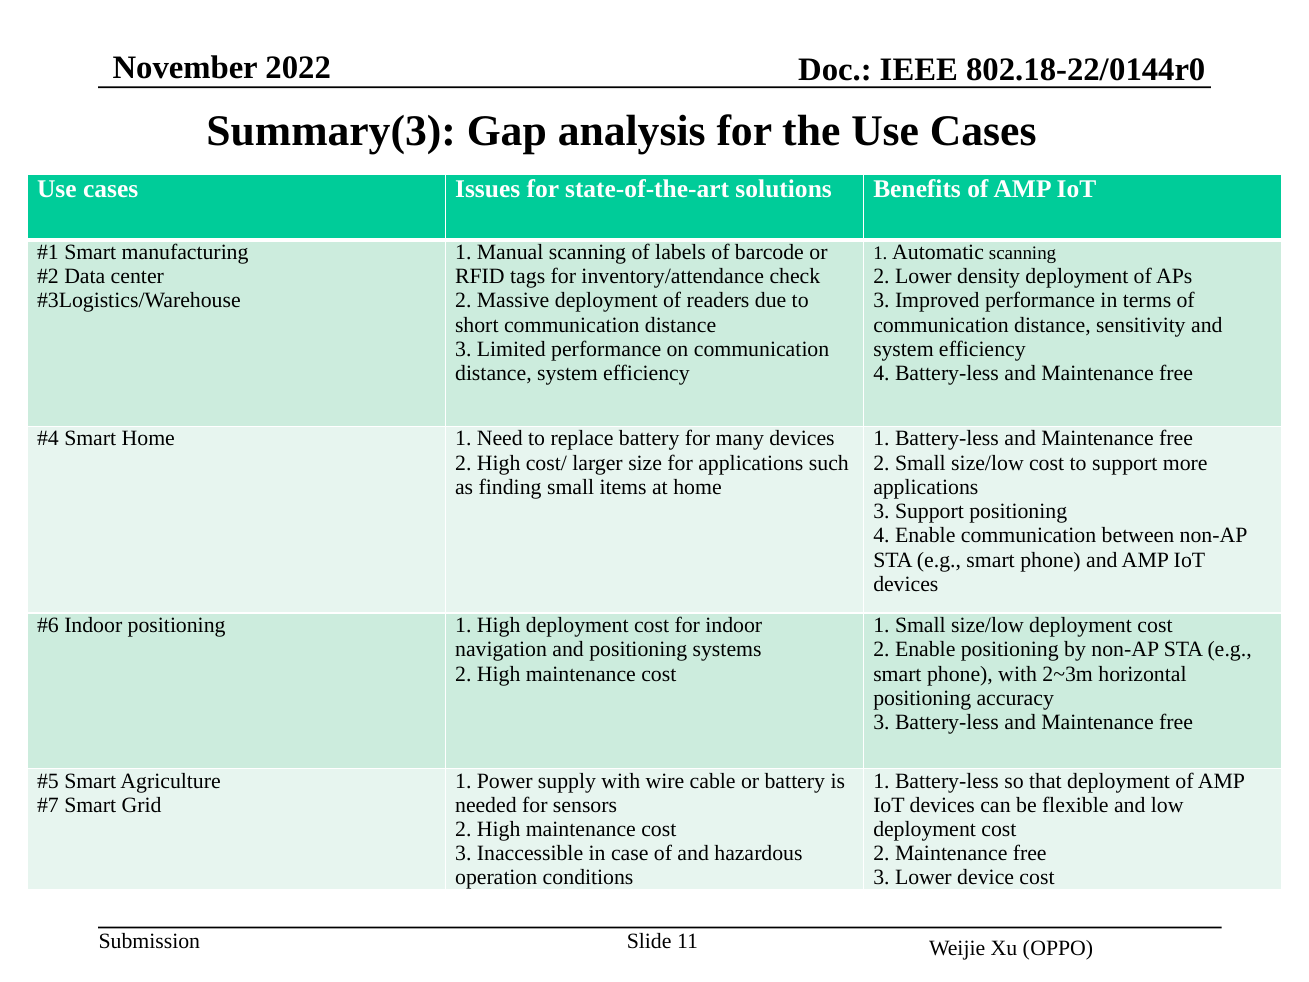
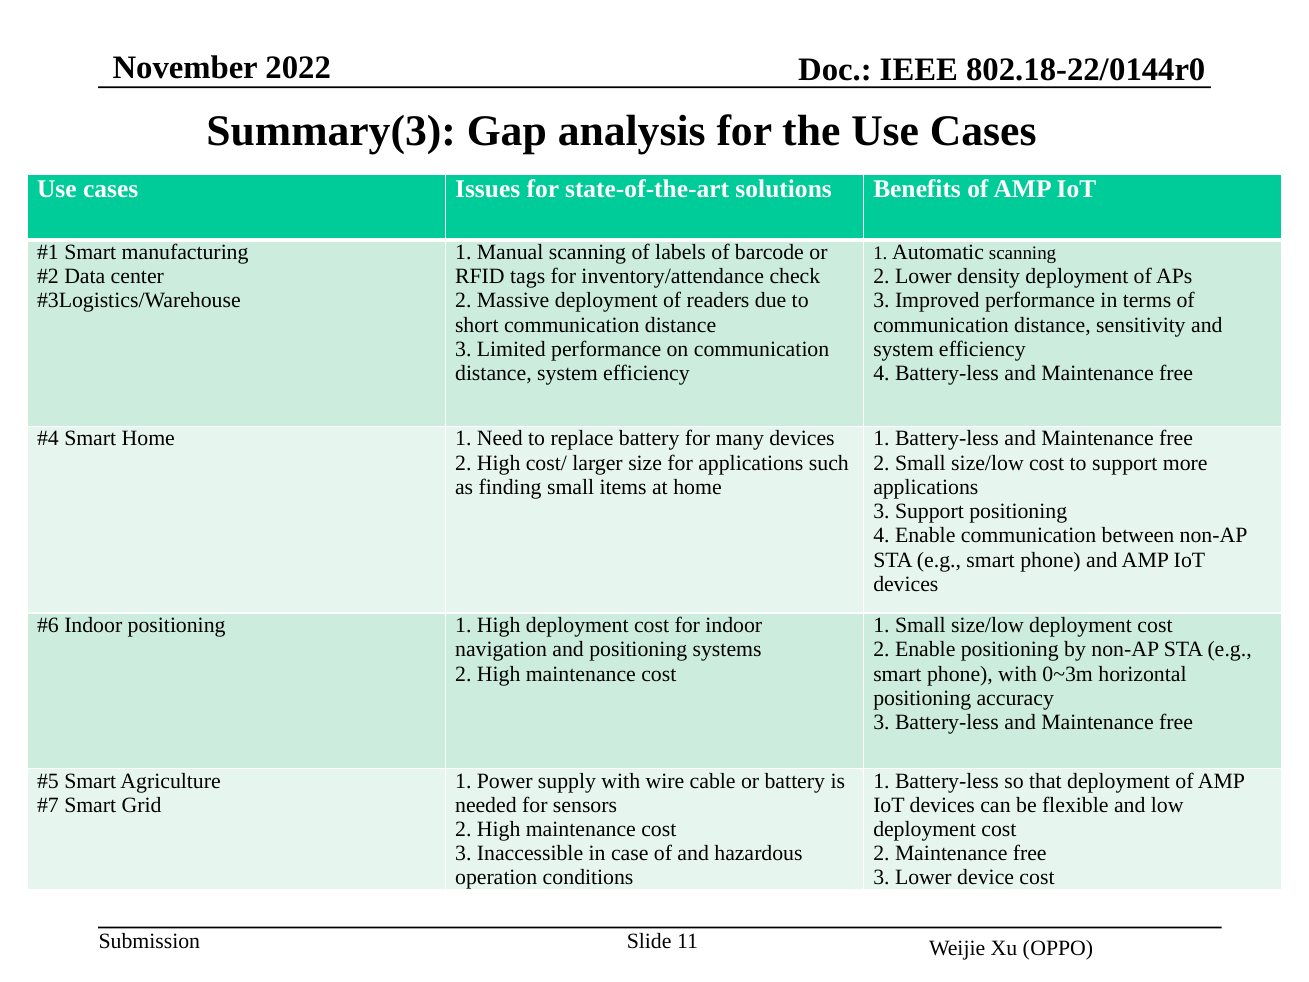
2~3m: 2~3m -> 0~3m (1068, 674)
